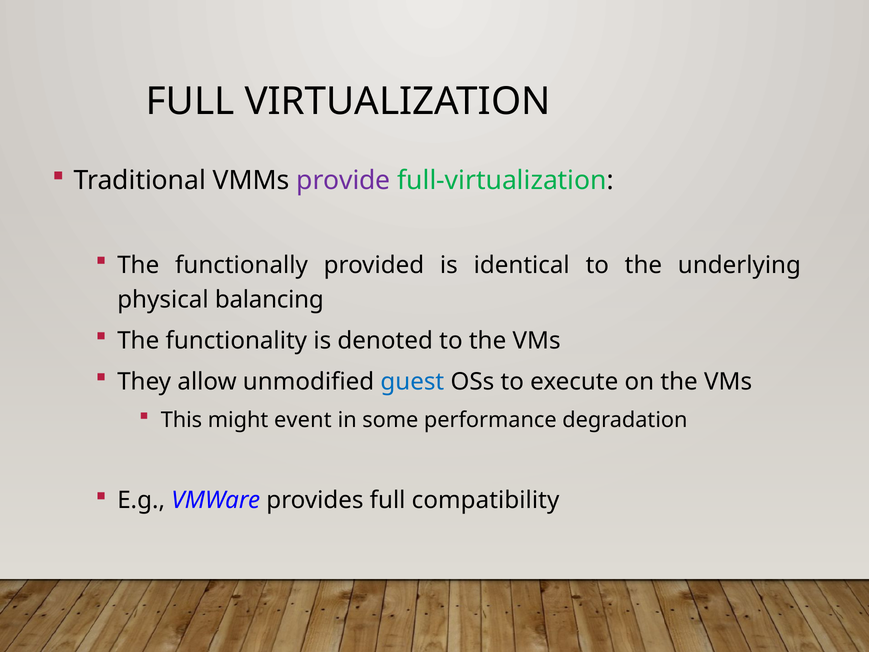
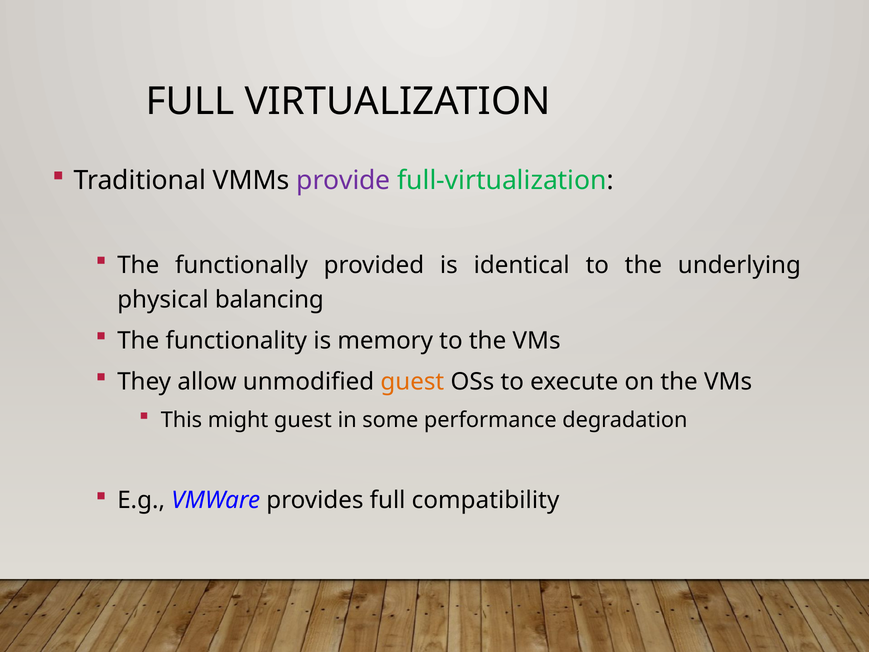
denoted: denoted -> memory (385, 341)
guest colour: blue -> orange (412, 381)
might event: event -> guest (303, 420)
